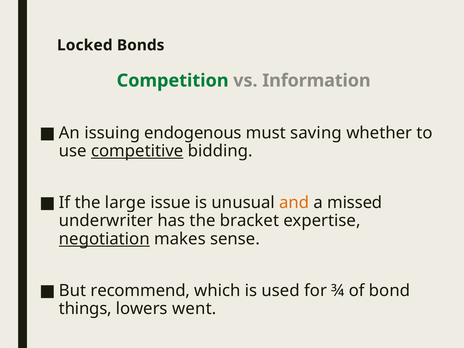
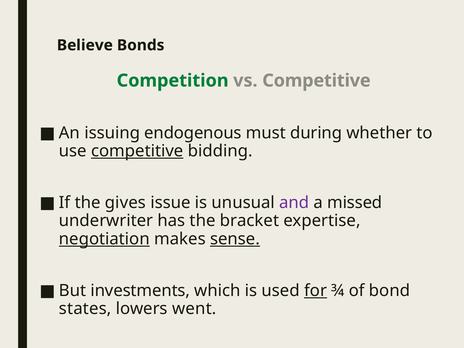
Locked: Locked -> Believe (85, 45)
vs Information: Information -> Competitive (316, 81)
saving: saving -> during (316, 133)
large: large -> gives (125, 203)
and colour: orange -> purple (294, 203)
sense underline: none -> present (235, 239)
recommend: recommend -> investments (140, 291)
for underline: none -> present (316, 291)
things: things -> states (85, 309)
